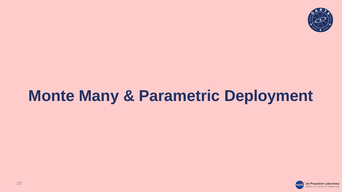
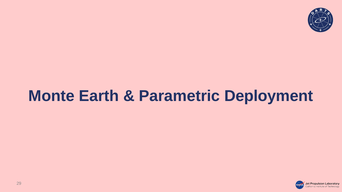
Many: Many -> Earth (99, 96)
